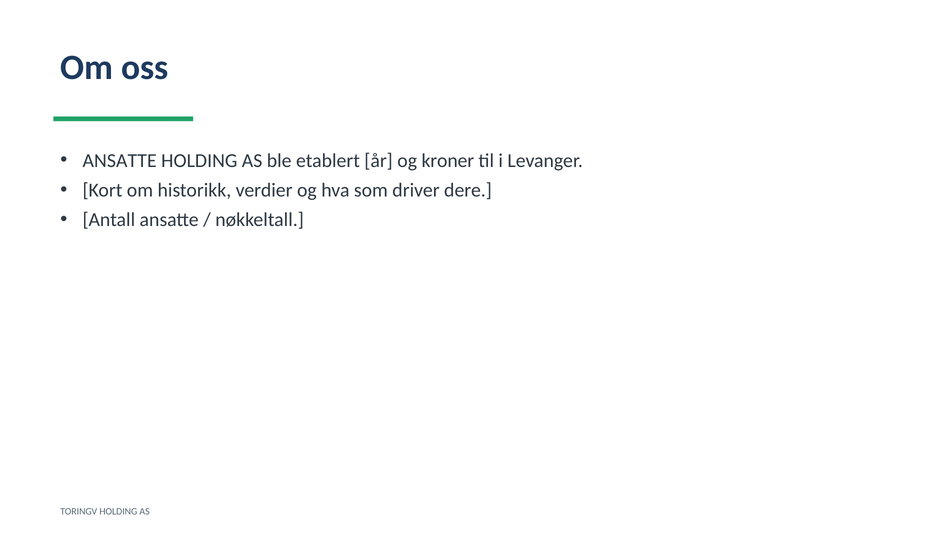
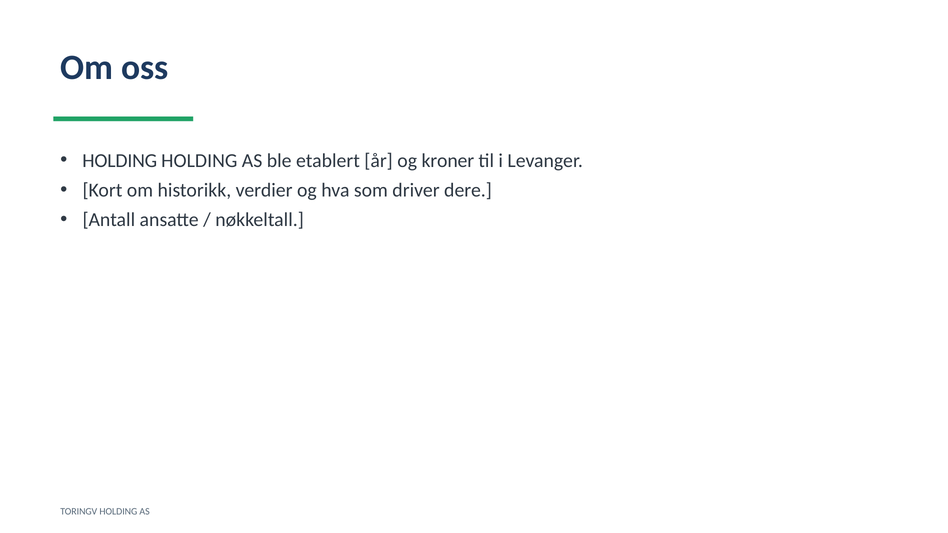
ANSATTE: ANSATTE -> HOLDING (120, 161)
